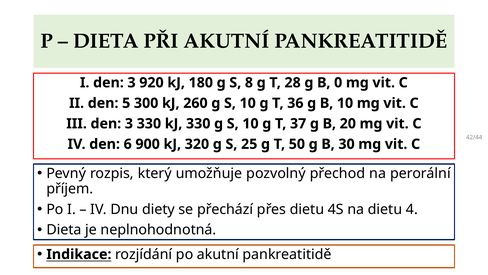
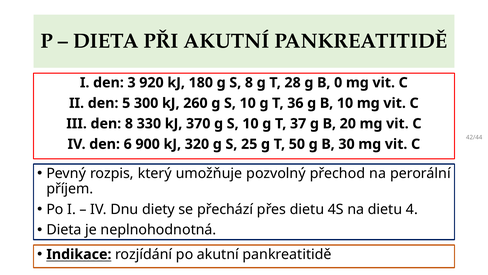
III den 3: 3 -> 8 (129, 123)
kJ 330: 330 -> 370 (198, 123)
